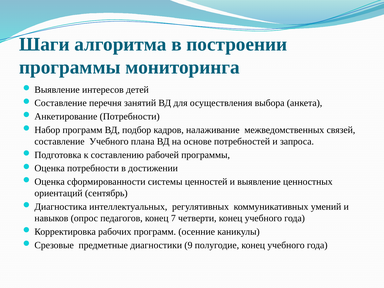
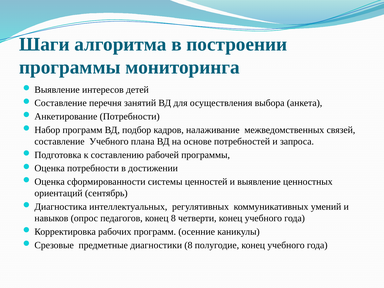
конец 7: 7 -> 8 (173, 218)
диагностики 9: 9 -> 8 (188, 245)
